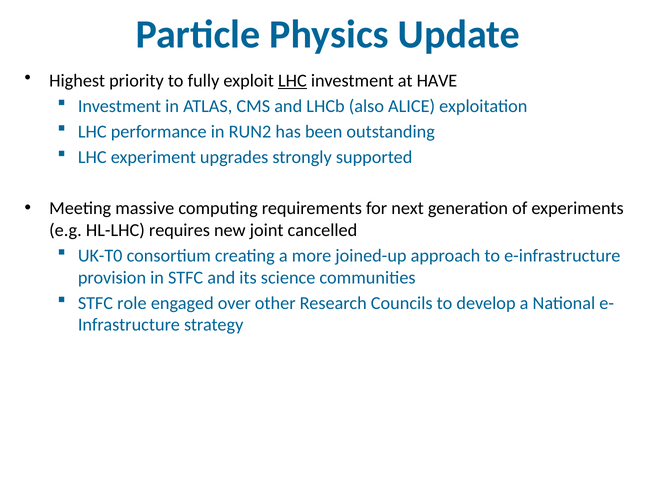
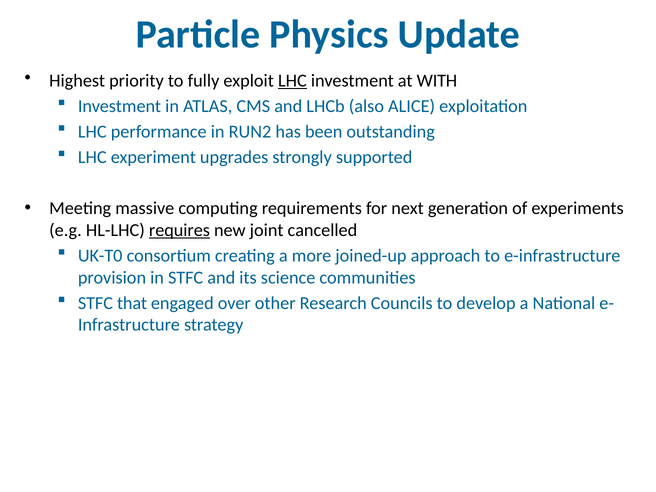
HAVE: HAVE -> WITH (437, 81)
requires underline: none -> present (179, 230)
role: role -> that (132, 303)
